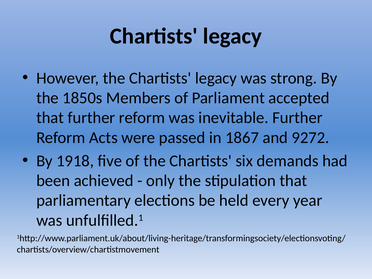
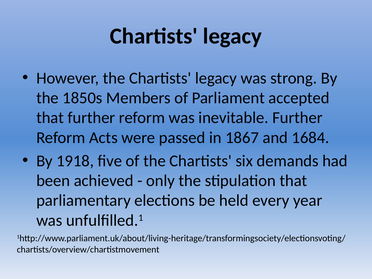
9272: 9272 -> 1684 (310, 138)
